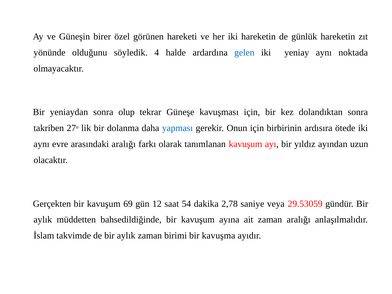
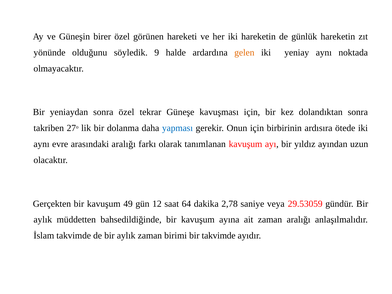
4: 4 -> 9 (157, 53)
gelen colour: blue -> orange (244, 53)
sonra olup: olup -> özel (126, 112)
69: 69 -> 49 (128, 204)
54: 54 -> 64 (186, 204)
bir kavuşma: kavuşma -> takvimde (219, 236)
